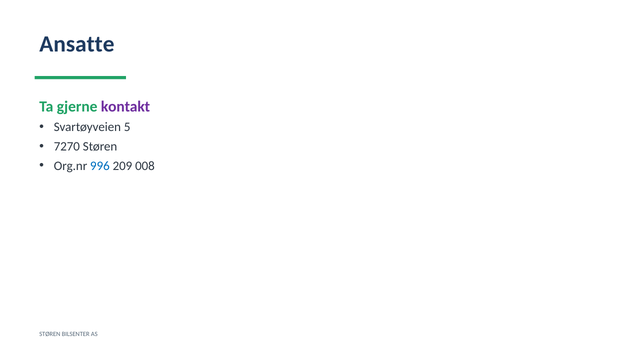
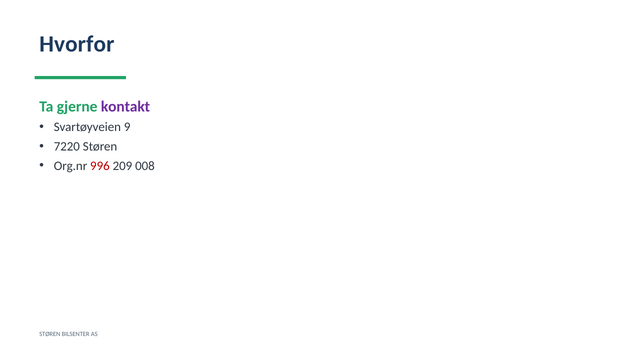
Ansatte: Ansatte -> Hvorfor (77, 44)
5: 5 -> 9 (127, 127)
7270: 7270 -> 7220 (67, 146)
996 colour: blue -> red (100, 166)
